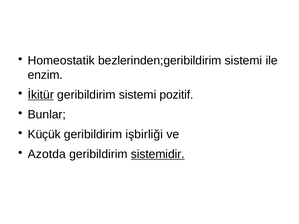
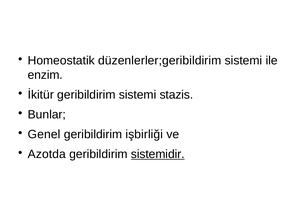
bezlerinden;geribildirim: bezlerinden;geribildirim -> düzenlerler;geribildirim (160, 61)
İkitür underline: present -> none (41, 95)
pozitif: pozitif -> stazis (176, 95)
Küçük: Küçük -> Genel (44, 134)
